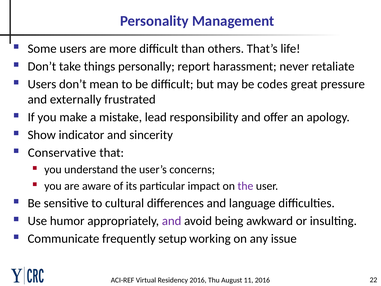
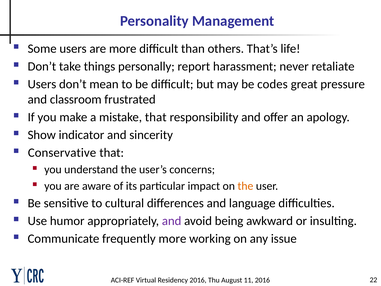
externally: externally -> classroom (76, 99)
mistake lead: lead -> that (156, 117)
the colour: purple -> orange (245, 186)
frequently setup: setup -> more (172, 239)
